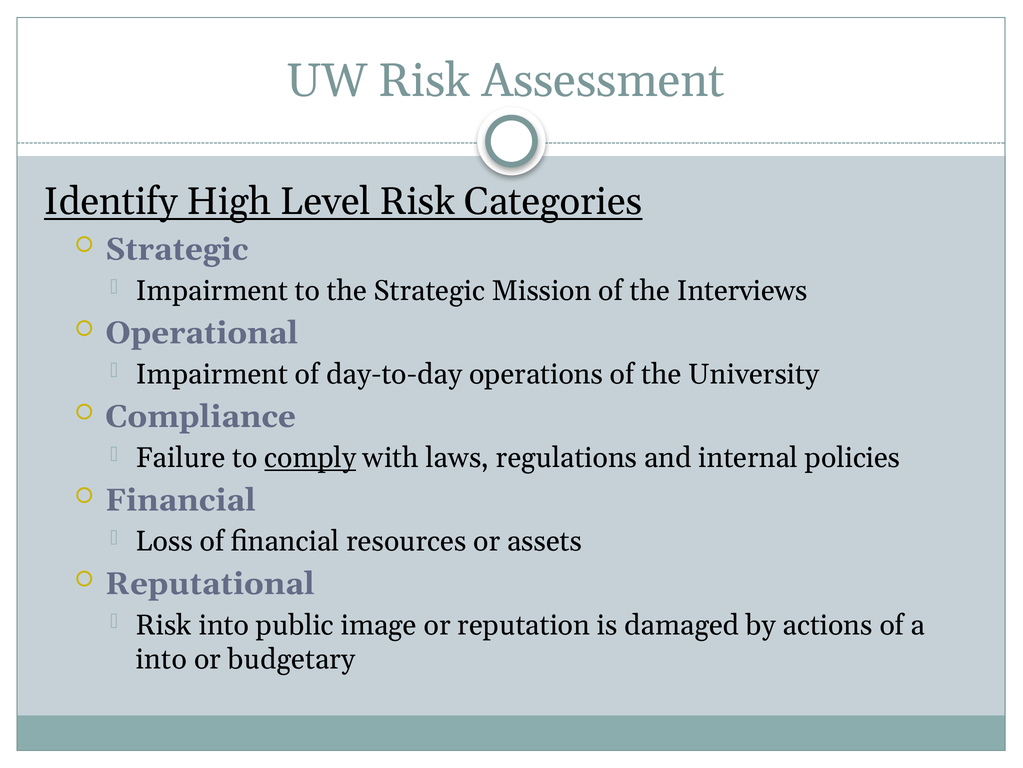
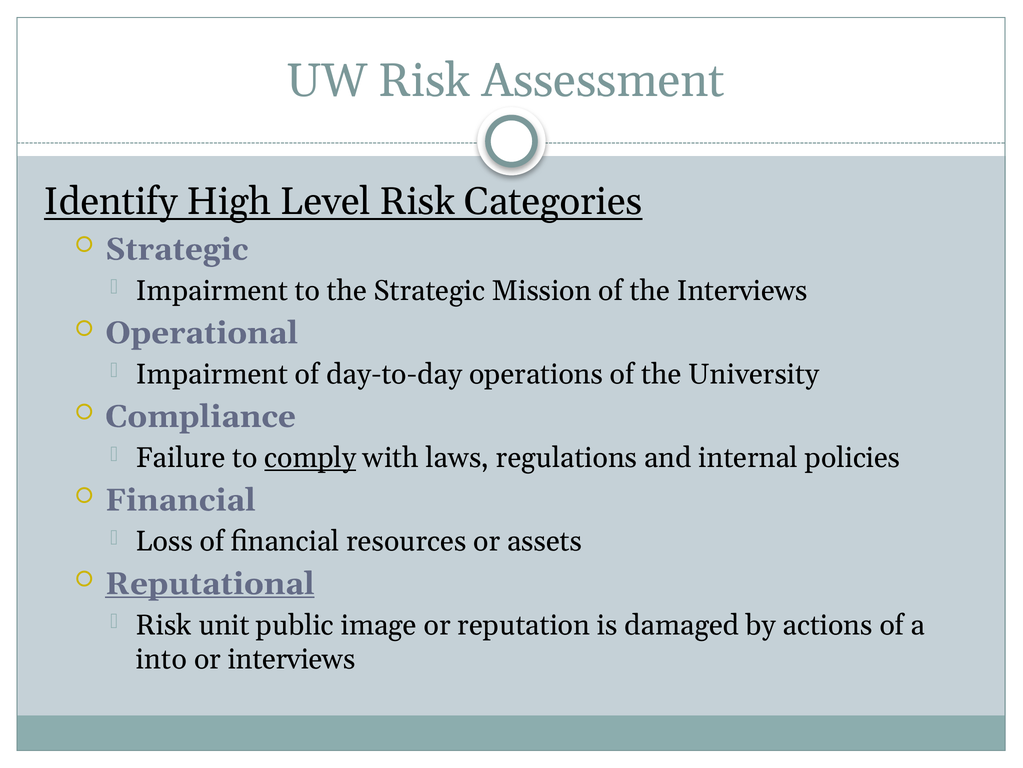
Reputational underline: none -> present (210, 583)
Risk into: into -> unit (224, 625)
or budgetary: budgetary -> interviews (292, 659)
